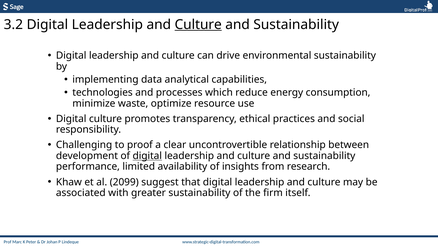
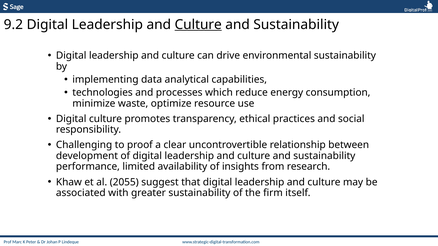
3.2: 3.2 -> 9.2 (13, 25)
digital underline: present -> none (147, 156)
2099: 2099 -> 2055 (124, 182)
